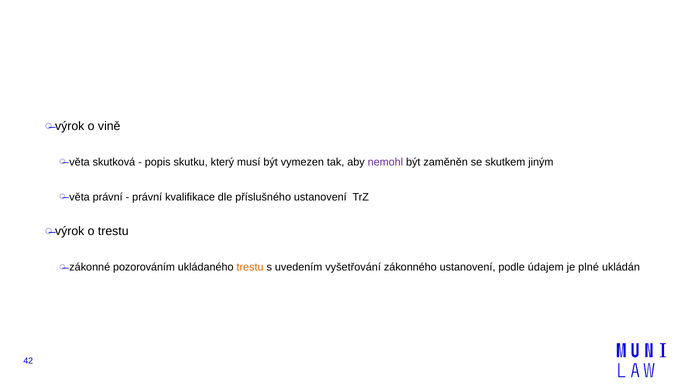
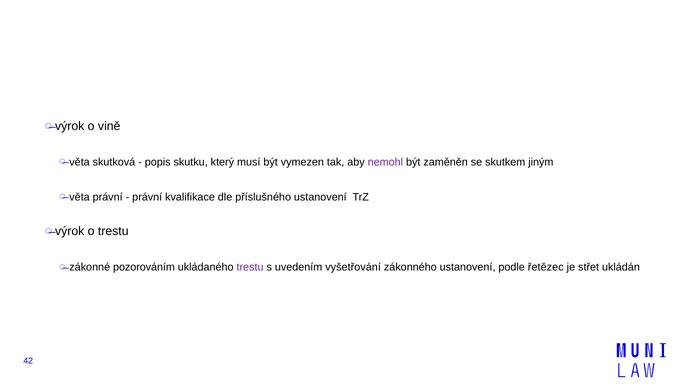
trestu colour: orange -> purple (250, 267)
údajem: údajem -> řetězec (546, 267)
plné: plné -> střet (589, 267)
